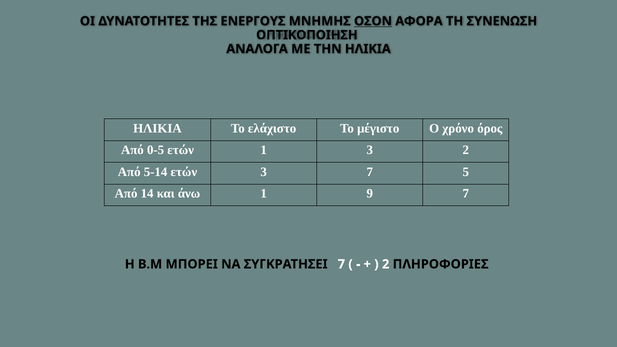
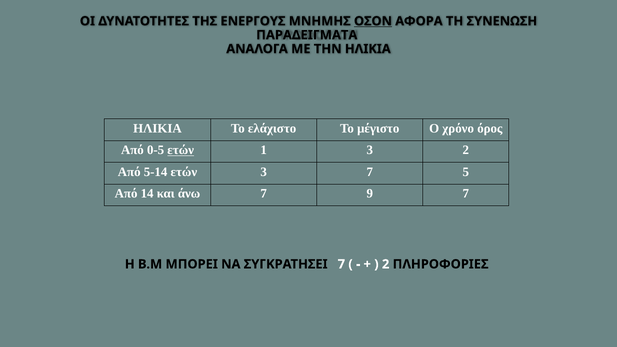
ΟΠΤΙΚΟΠΟΙΗΣΗ: ΟΠΤΙΚΟΠΟΙΗΣΗ -> ΠΑΡΑΔΕΙΓΜΑΤΑ (307, 35)
ετών underline: none -> present (181, 150)
άνω 1: 1 -> 7 (264, 194)
